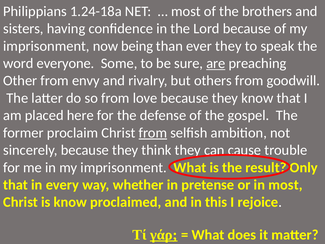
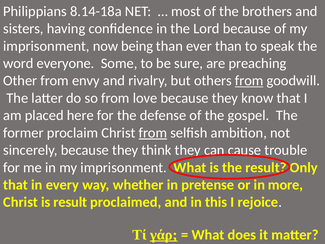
1.24-18a: 1.24-18a -> 8.14-18a (96, 11)
ever they: they -> than (228, 46)
are underline: present -> none (216, 63)
from underline: none -> present (249, 81)
in most: most -> more (286, 185)
is know: know -> result (70, 202)
